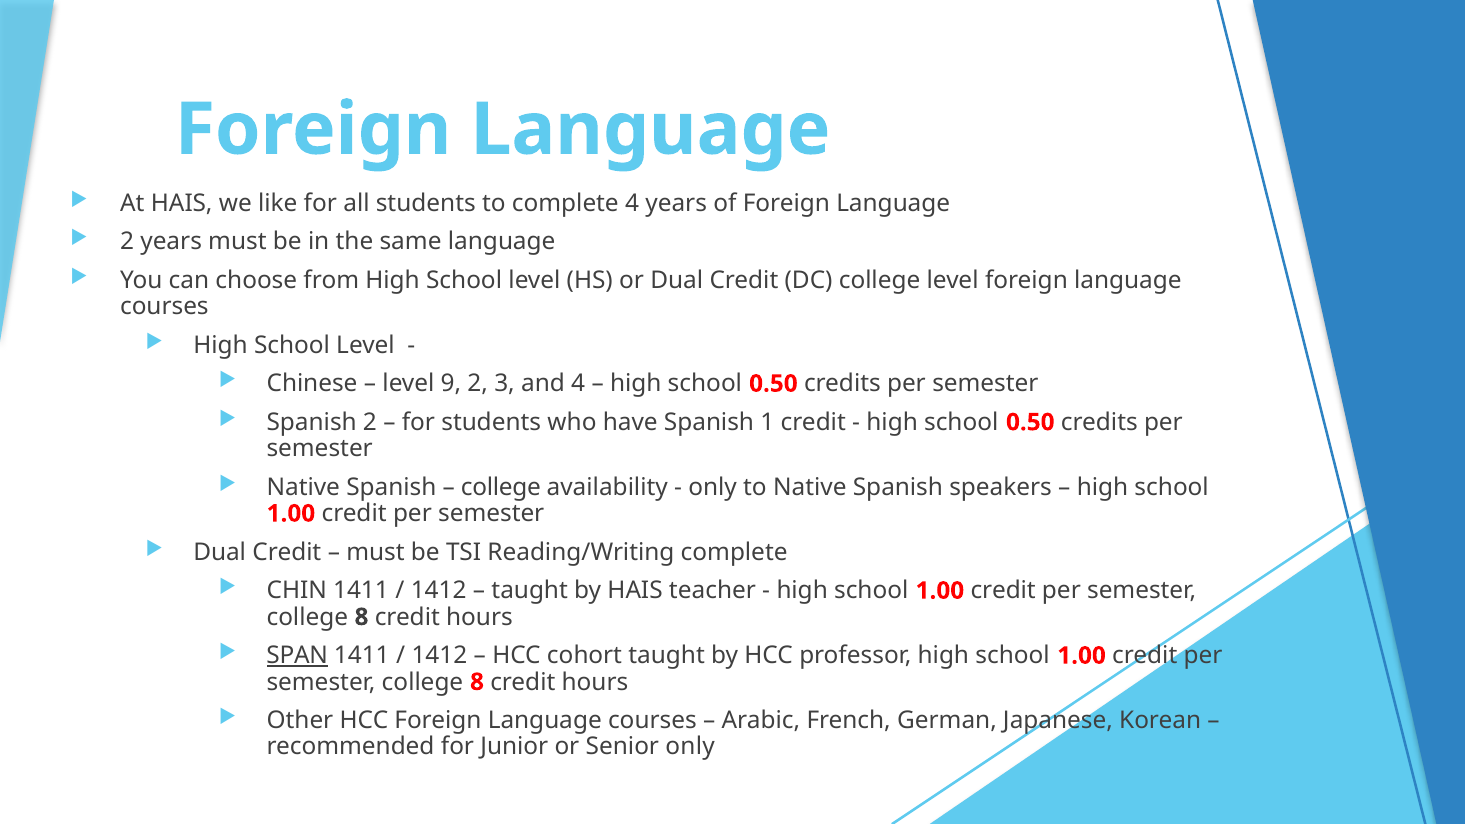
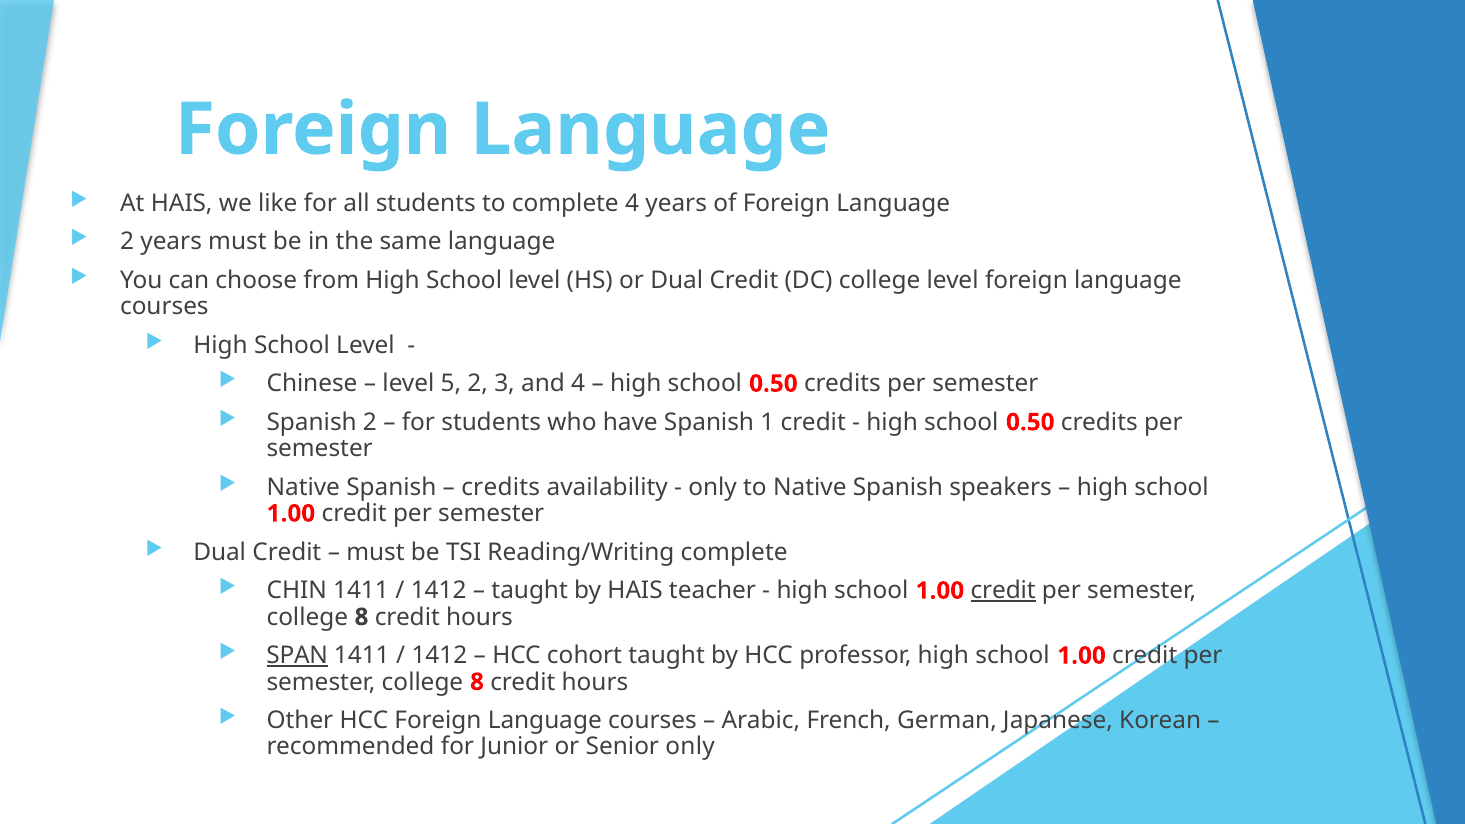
9: 9 -> 5 (451, 384)
college: college -> credits (501, 487)
credit underline: none -> present (1003, 591)
